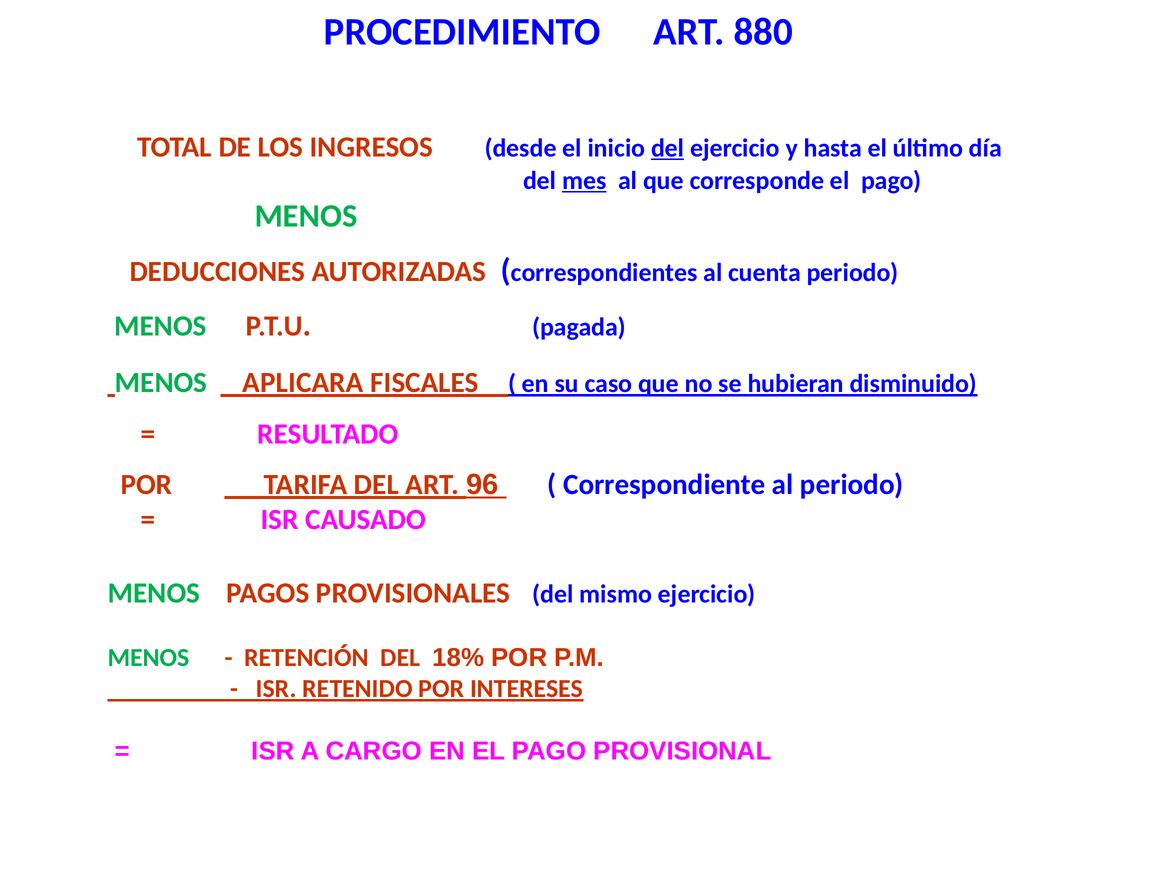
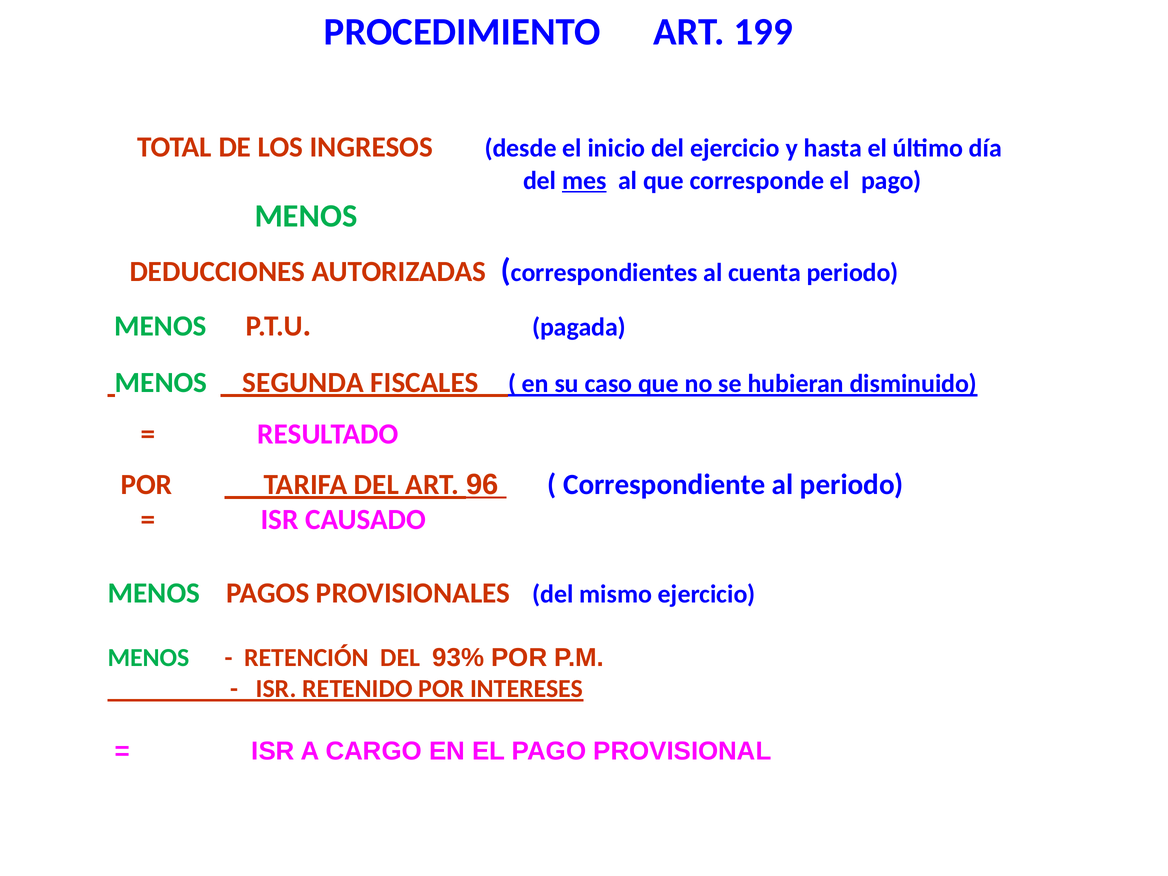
880: 880 -> 199 (763, 32)
del underline: present -> none (668, 148)
APLICARA: APLICARA -> SEGUNDA (303, 383)
18%: 18% -> 93% (458, 658)
